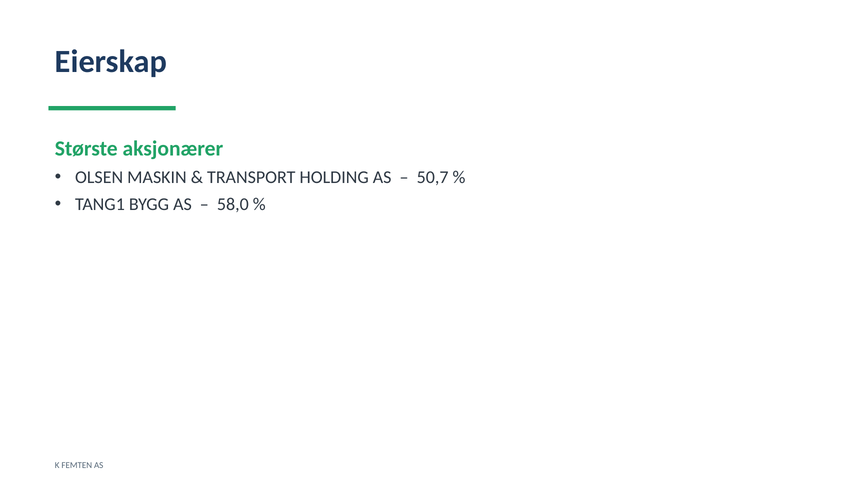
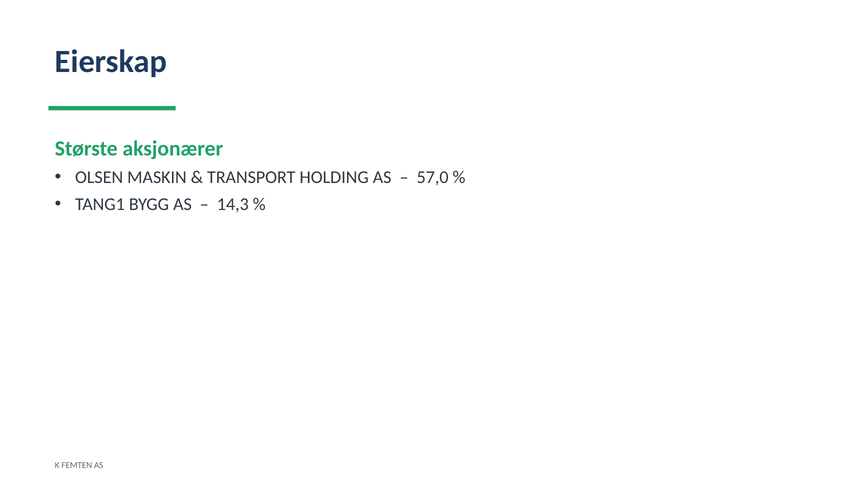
50,7: 50,7 -> 57,0 (433, 177)
58,0: 58,0 -> 14,3 (233, 204)
